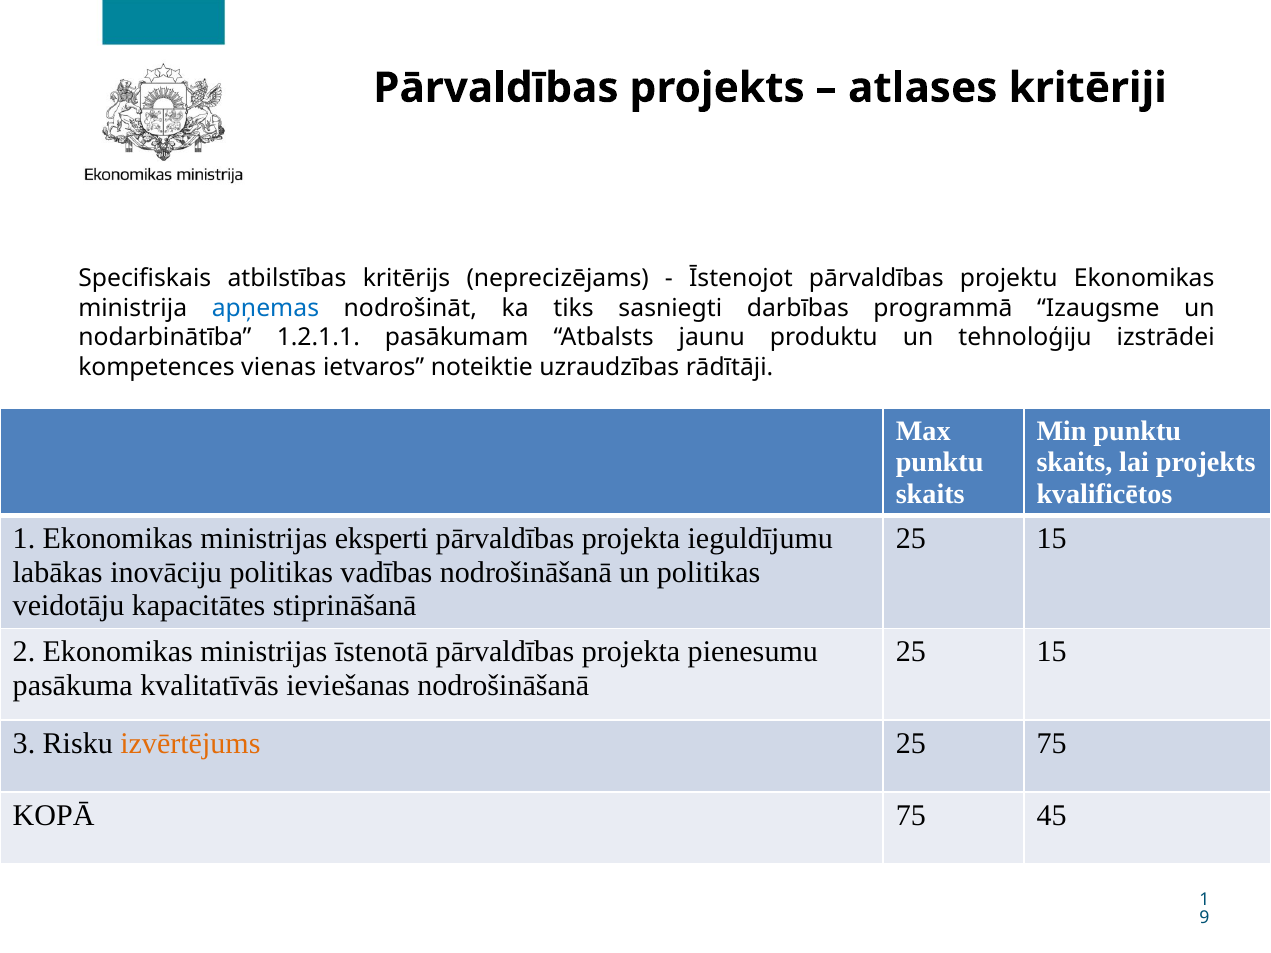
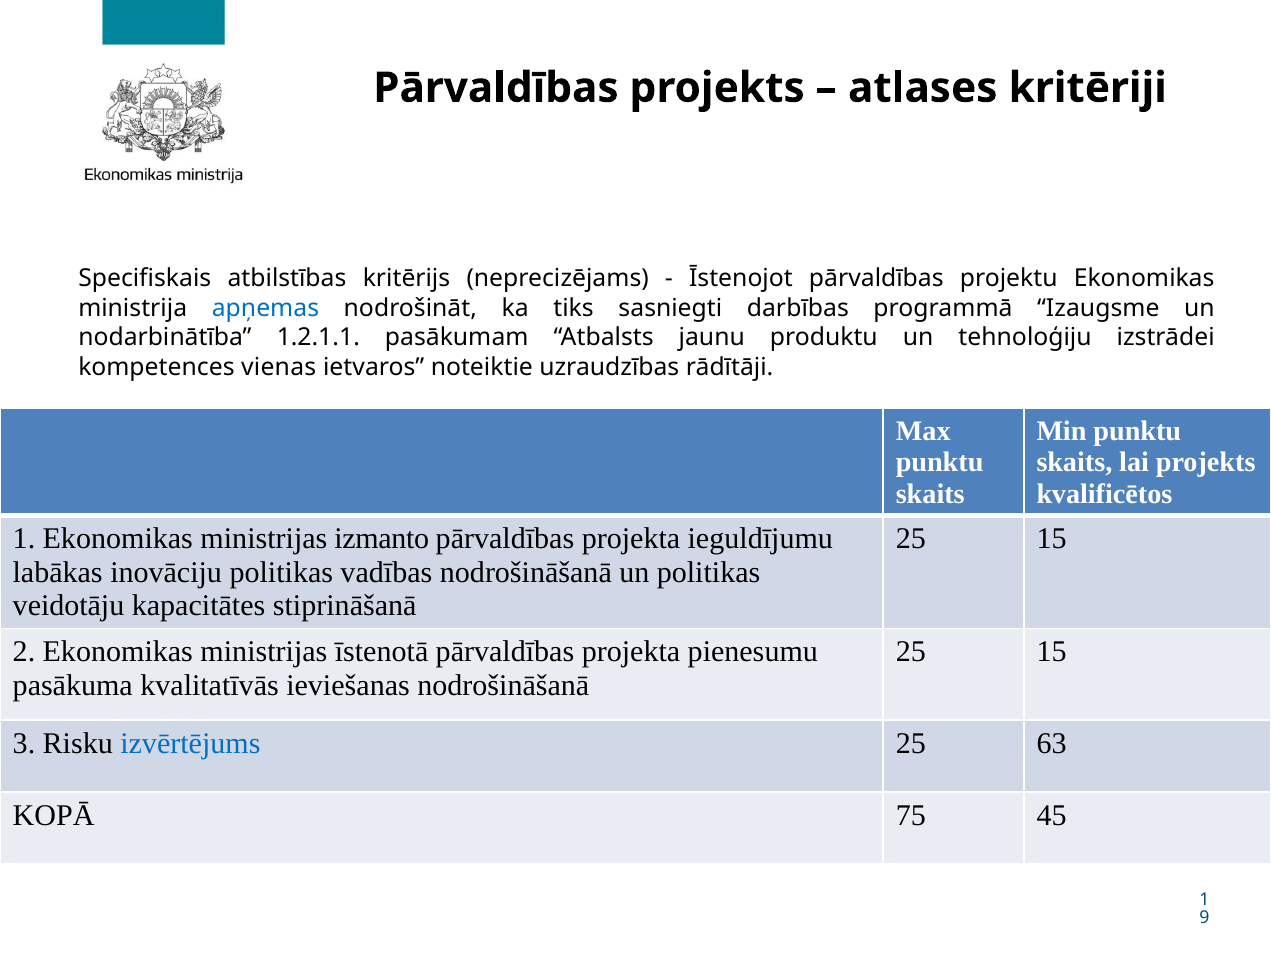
eksperti: eksperti -> izmanto (382, 539)
izvērtējums colour: orange -> blue (190, 744)
25 75: 75 -> 63 (1052, 744)
